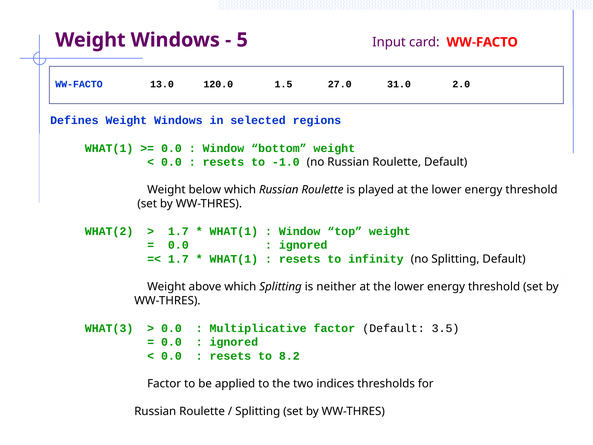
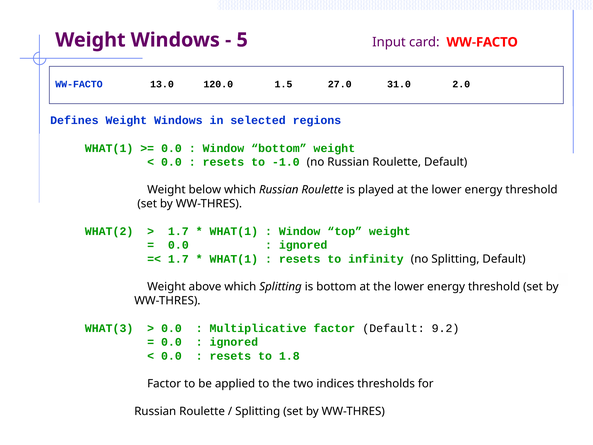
is neither: neither -> bottom (336, 287)
3.5: 3.5 -> 9.2 (446, 328)
8.2: 8.2 -> 1.8 (289, 356)
